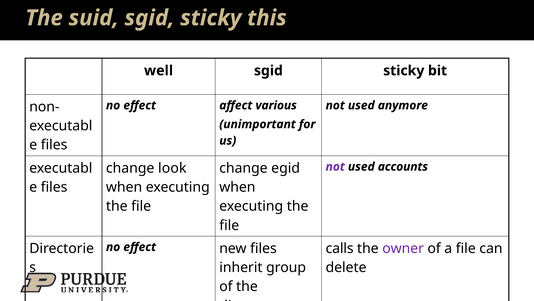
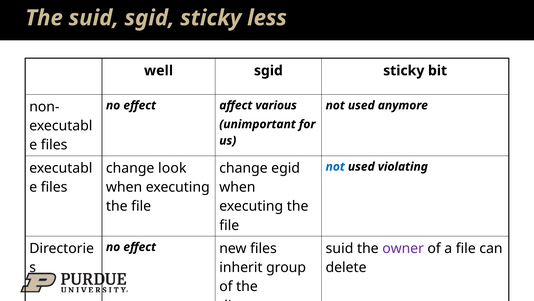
this: this -> less (267, 18)
not colour: purple -> blue (335, 166)
accounts: accounts -> violating (403, 166)
calls: calls -> suid (340, 248)
